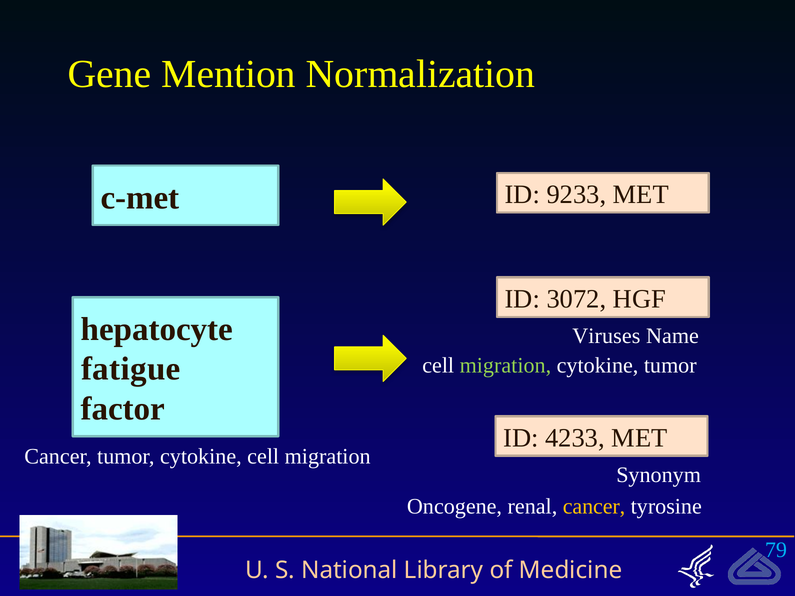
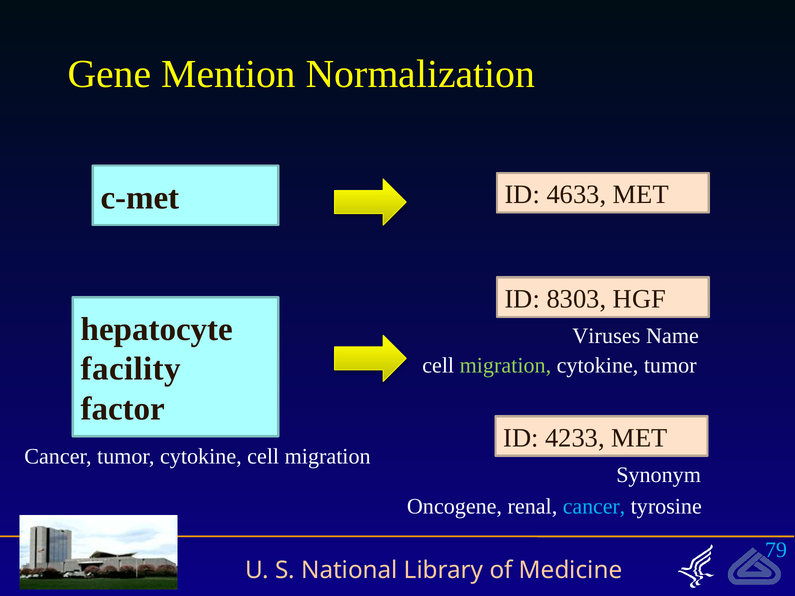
9233: 9233 -> 4633 (576, 195)
3072: 3072 -> 8303 (576, 299)
fatigue: fatigue -> facility (131, 369)
cancer colour: yellow -> light blue (594, 507)
